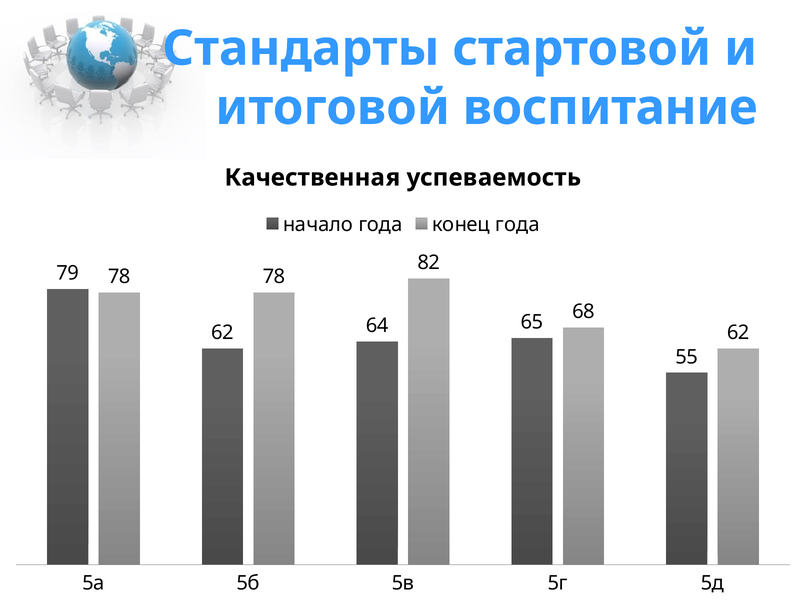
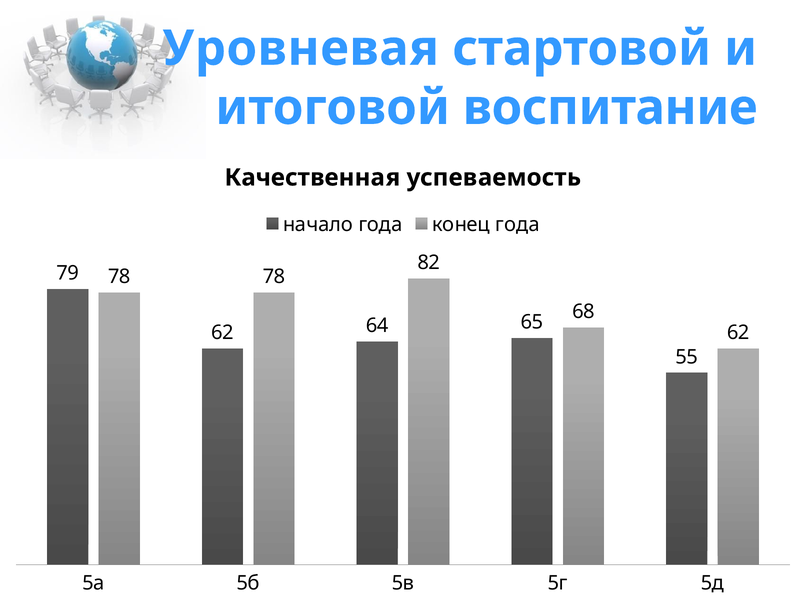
Стандарты: Стандарты -> Уровневая (301, 48)
